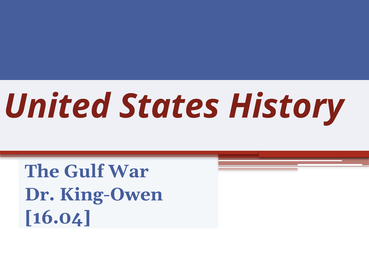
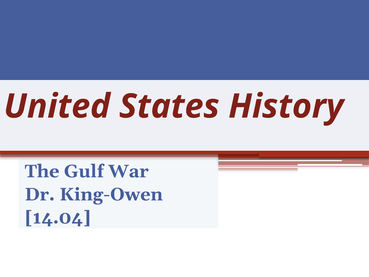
16.04: 16.04 -> 14.04 (58, 217)
